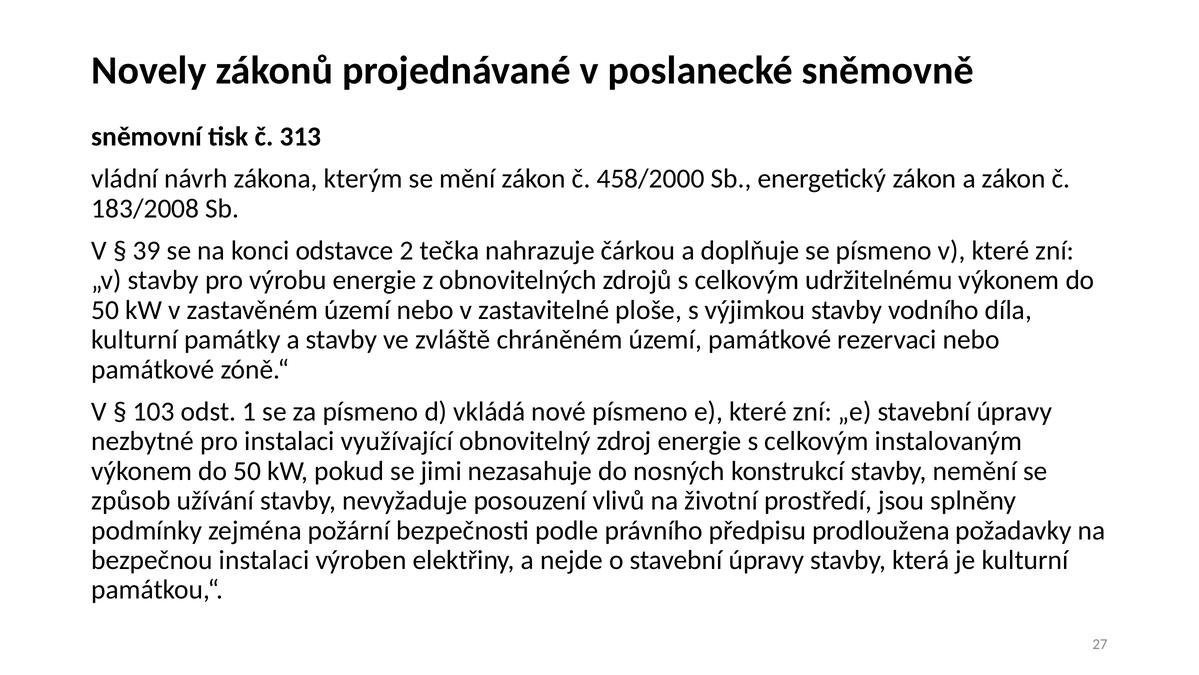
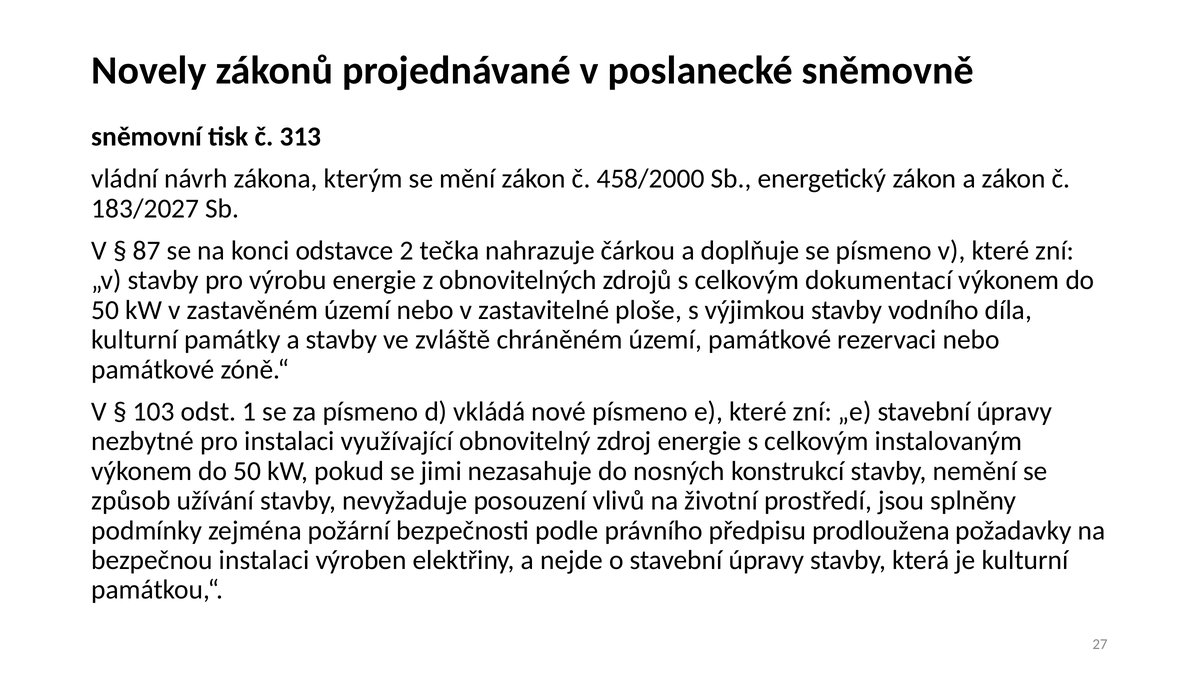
183/2008: 183/2008 -> 183/2027 (145, 208)
39: 39 -> 87 (147, 250)
udržitelnému: udržitelnému -> dokumentací (879, 280)
